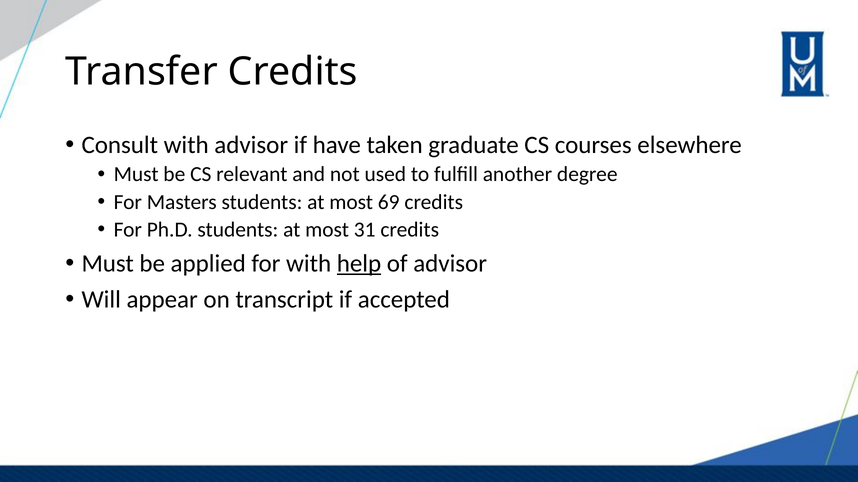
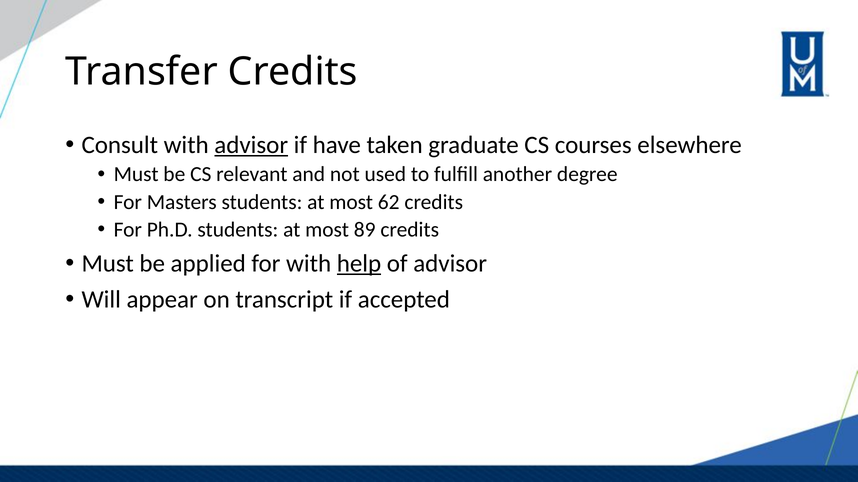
advisor underline: none -> present (251, 145)
69: 69 -> 62 (389, 202)
31: 31 -> 89 (365, 230)
